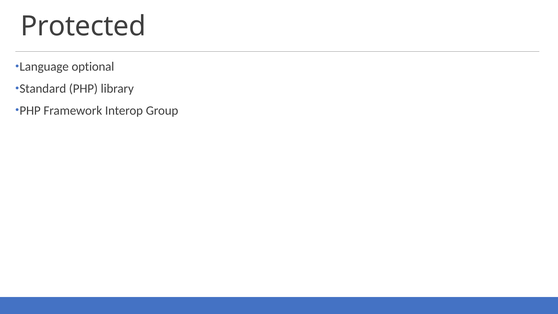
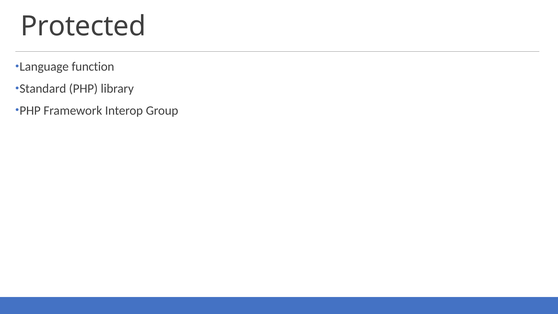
optional: optional -> function (93, 67)
